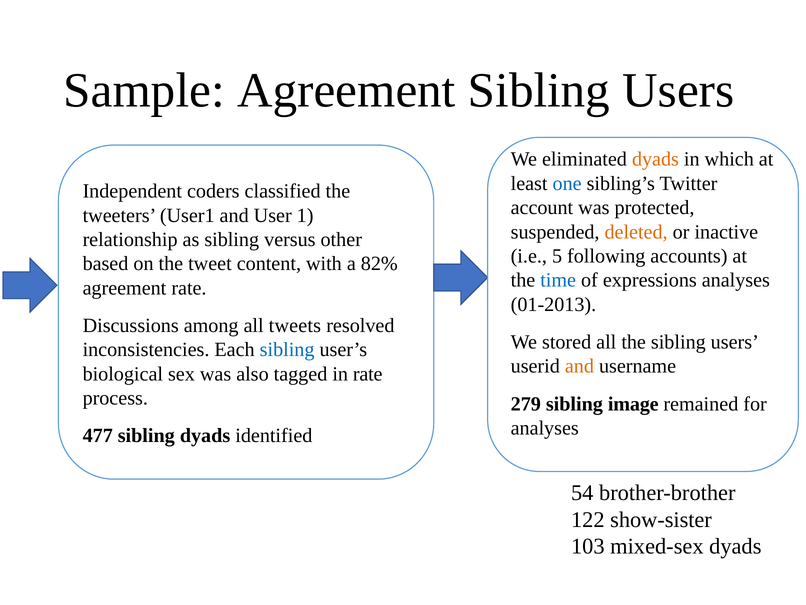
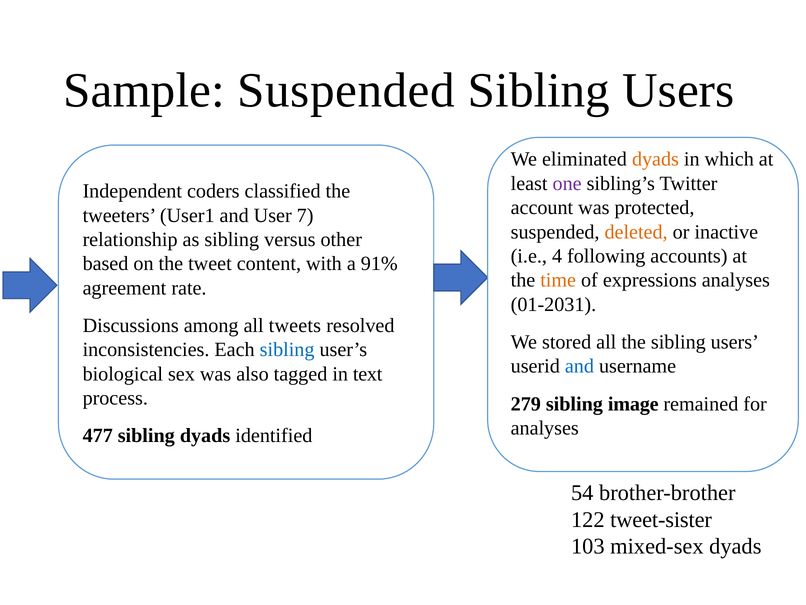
Sample Agreement: Agreement -> Suspended (346, 90)
one colour: blue -> purple (567, 183)
1: 1 -> 7 (305, 215)
5: 5 -> 4 (557, 256)
82%: 82% -> 91% (379, 264)
time colour: blue -> orange (558, 280)
01-2013: 01-2013 -> 01-2031 (553, 304)
and colour: orange -> blue (579, 366)
in rate: rate -> text (368, 374)
show-sister: show-sister -> tweet-sister (661, 519)
